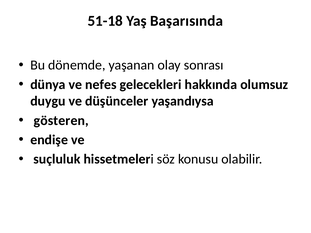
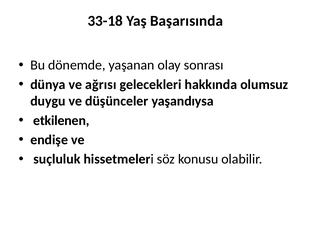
51-18: 51-18 -> 33-18 (105, 21)
nefes: nefes -> ağrısı (101, 85)
gösteren: gösteren -> etkilenen (61, 121)
